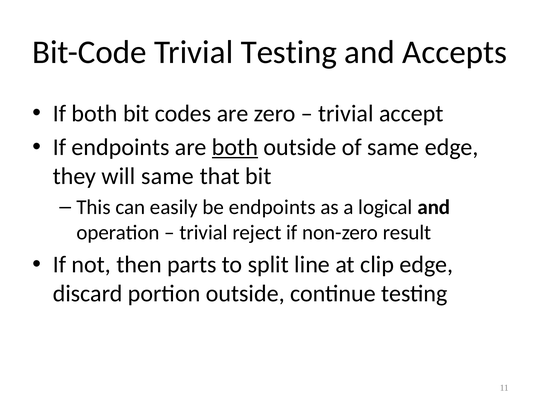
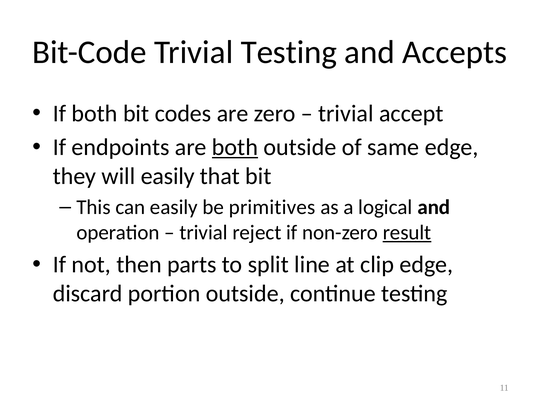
will same: same -> easily (168, 176)
be endpoints: endpoints -> primitives (272, 207)
result underline: none -> present (407, 232)
